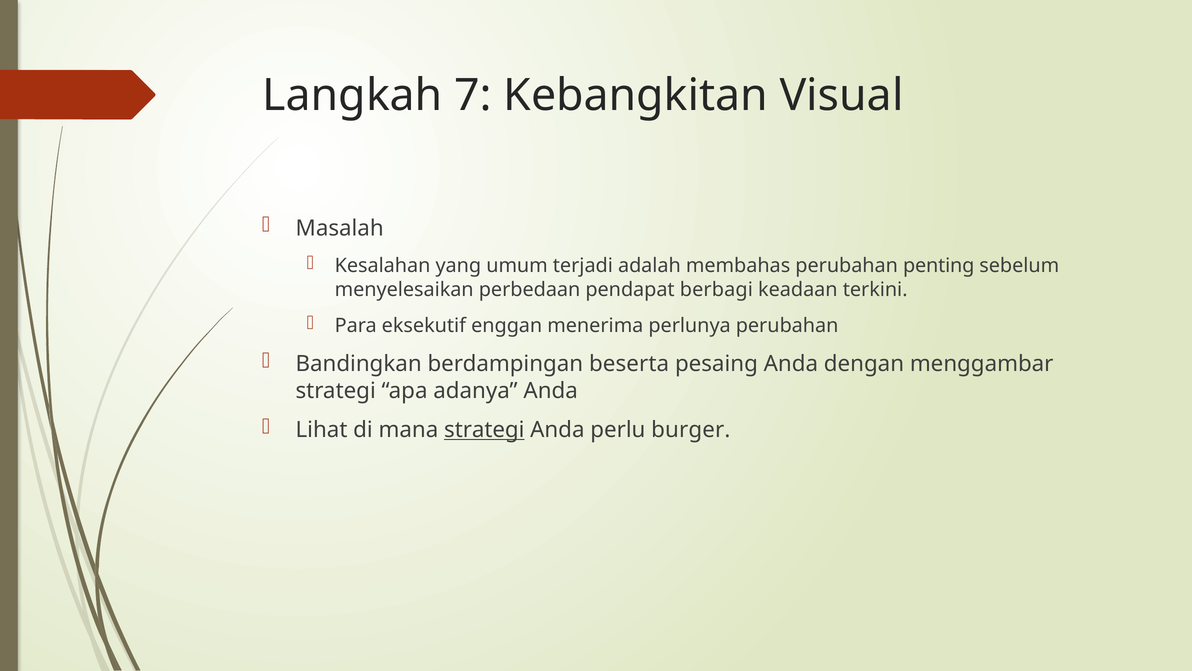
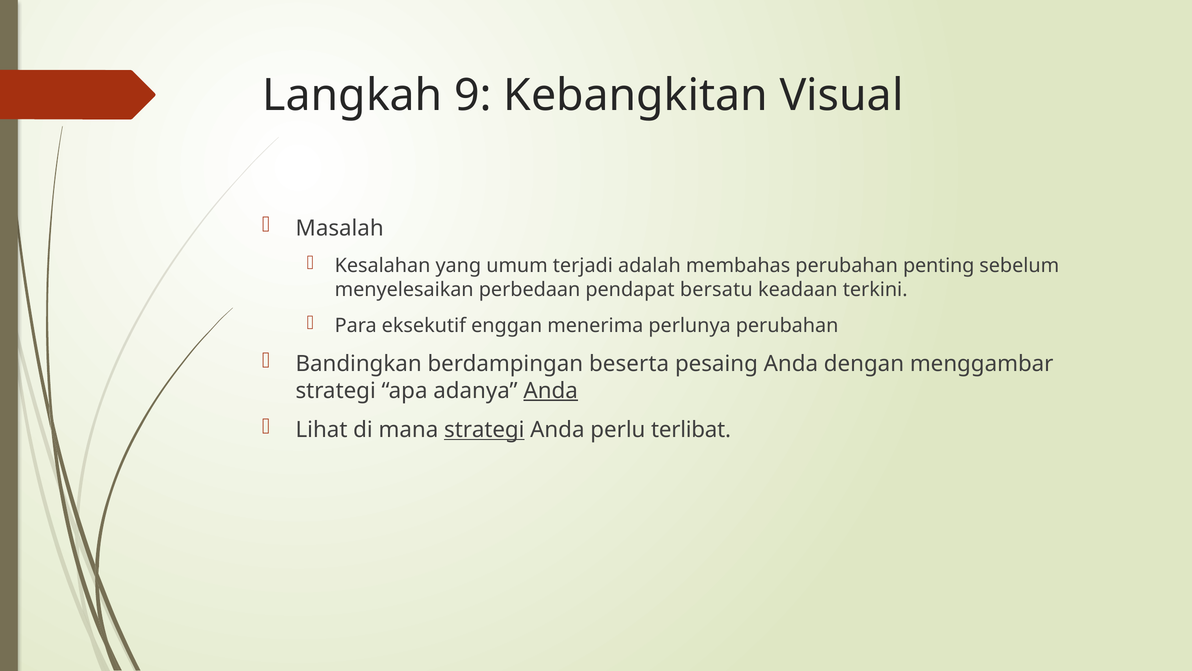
7: 7 -> 9 (473, 95)
berbagi: berbagi -> bersatu (716, 289)
Anda underline: none -> present (551, 390)
burger: burger -> terlibat (691, 430)
